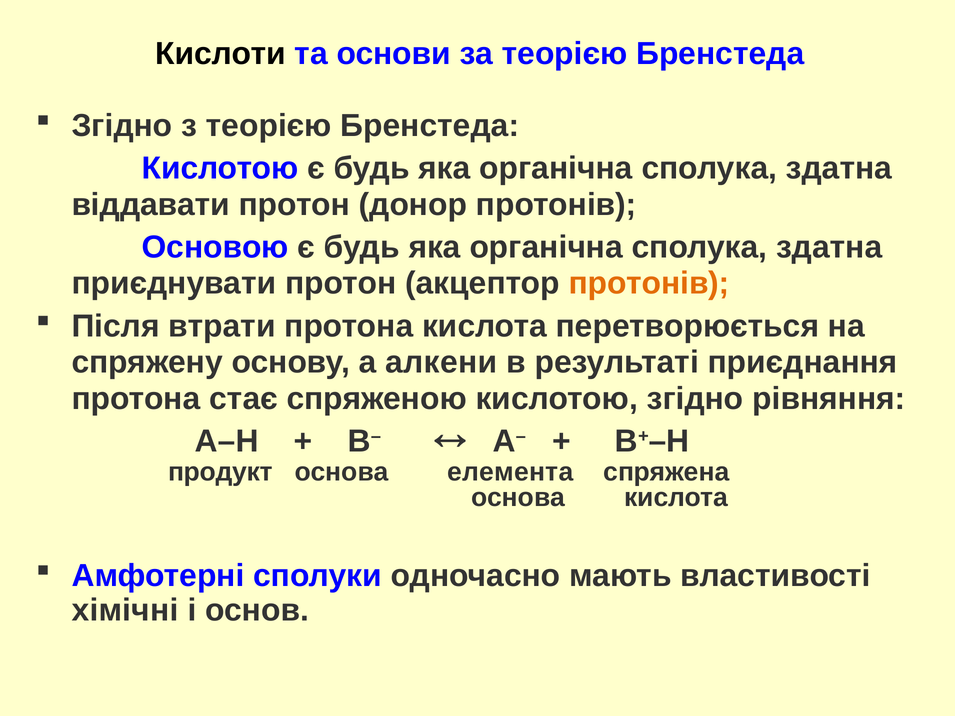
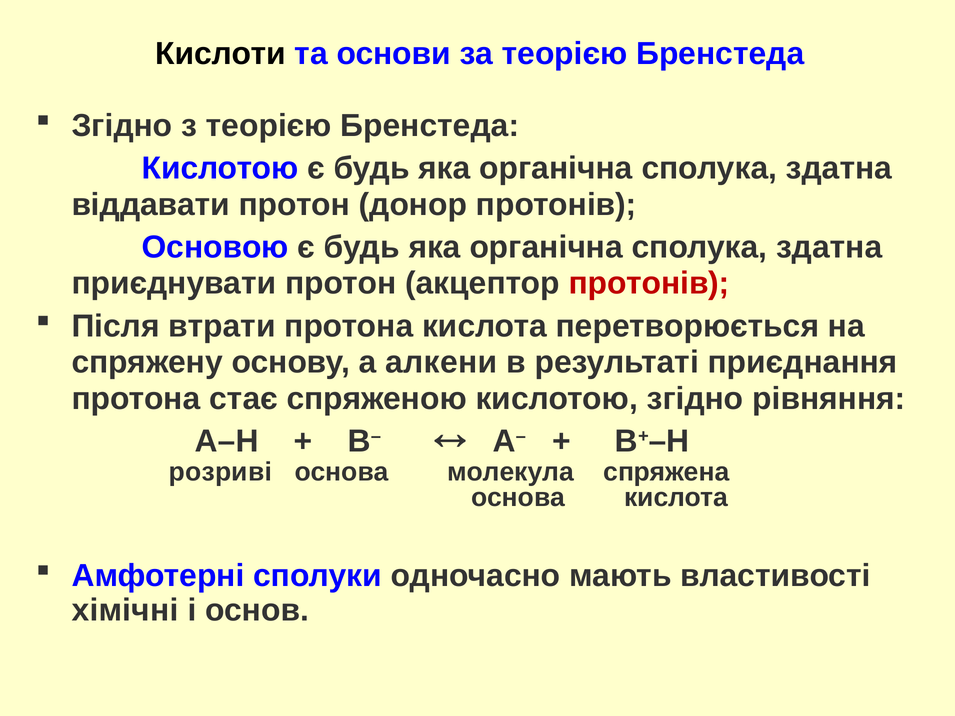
протонів colour: orange -> red (649, 284)
продукт: продукт -> розриві (220, 472)
елемента: елемента -> молекула (511, 472)
